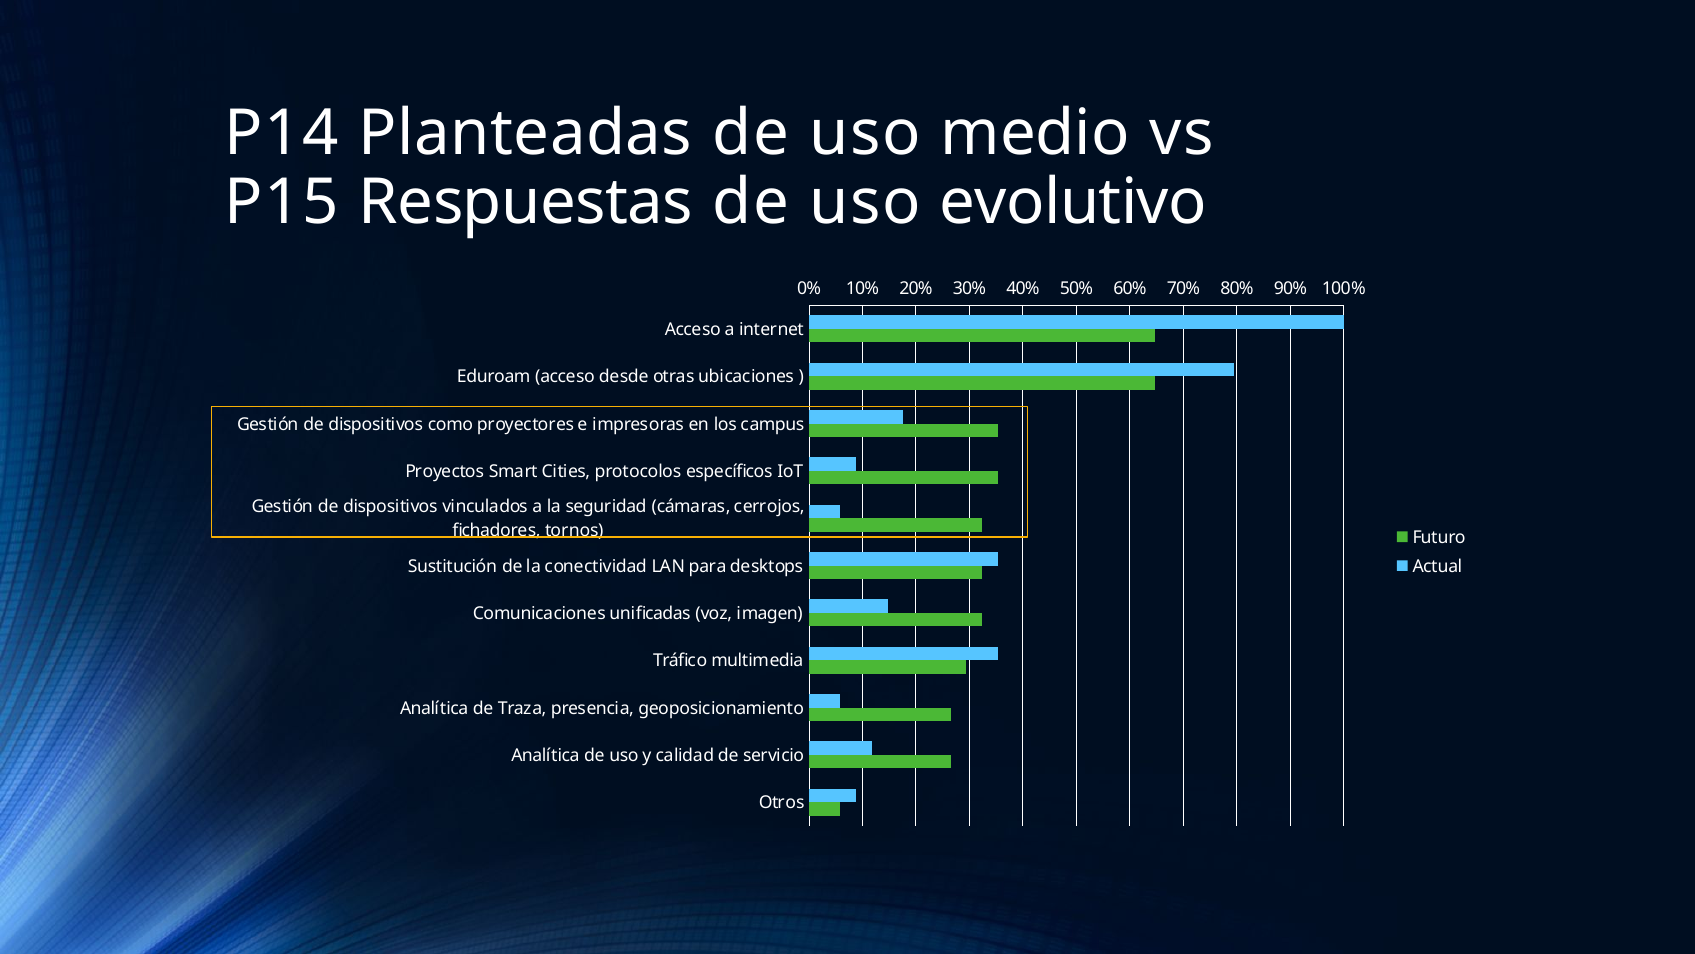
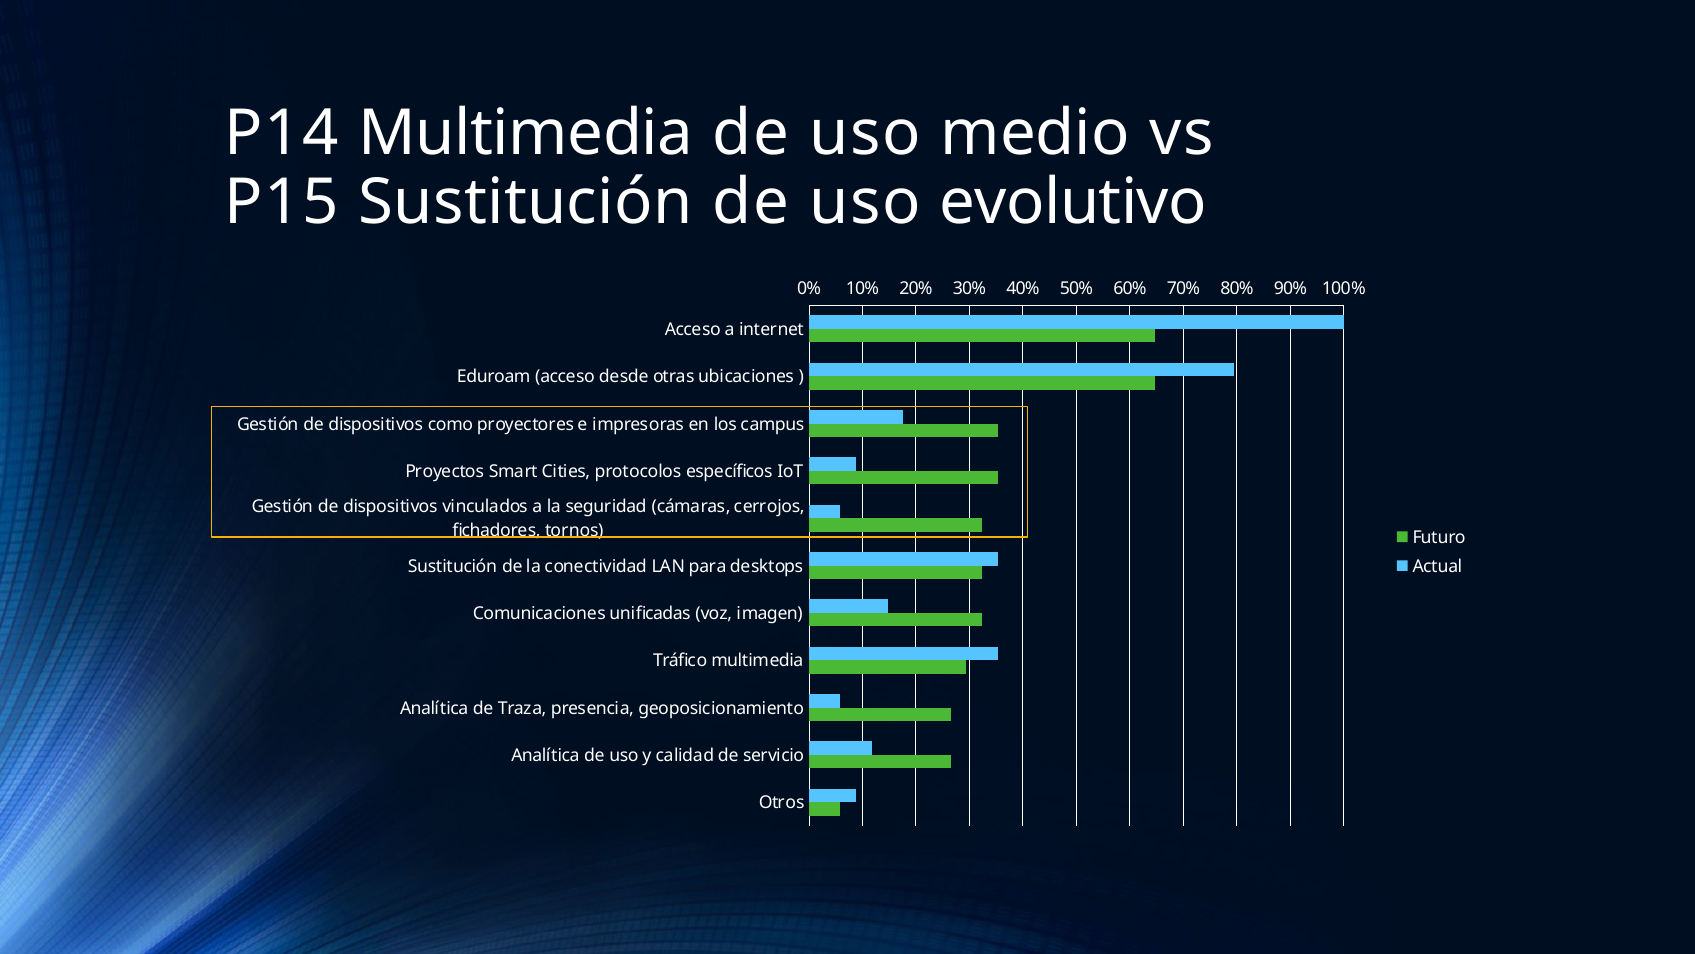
P14 Planteadas: Planteadas -> Multimedia (526, 134)
P15 Respuestas: Respuestas -> Sustitución (526, 203)
